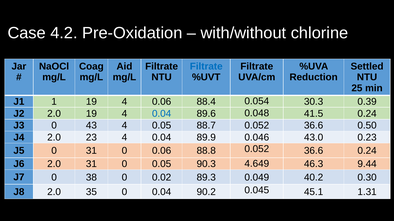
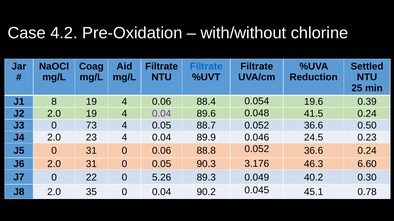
1: 1 -> 8 (54, 102)
30.3: 30.3 -> 19.6 (314, 102)
0.04 colour: blue -> purple (162, 114)
43: 43 -> 73 (91, 126)
43.0: 43.0 -> 24.5 (314, 138)
4.649: 4.649 -> 3.176 (257, 164)
9.44: 9.44 -> 6.60 (367, 164)
38: 38 -> 22 (91, 178)
0.02: 0.02 -> 5.26 (162, 178)
1.31: 1.31 -> 0.78 (367, 192)
